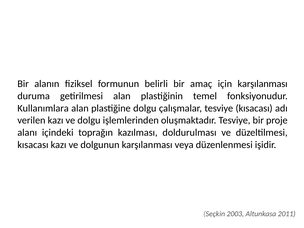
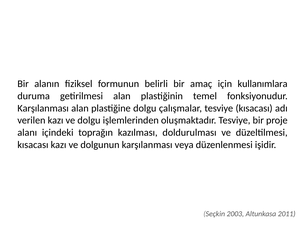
için karşılanması: karşılanması -> kullanımlara (263, 84)
Kullanımlara: Kullanımlara -> Karşılanması (43, 108)
